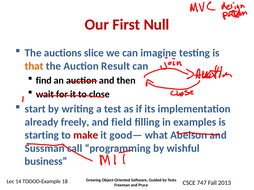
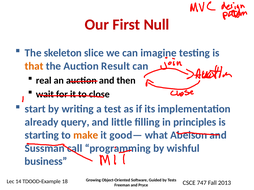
auctions: auctions -> skeleton (63, 53)
find: find -> real (44, 81)
freely: freely -> query (75, 122)
field: field -> little (122, 122)
examples: examples -> principles (195, 122)
make colour: red -> orange (86, 136)
